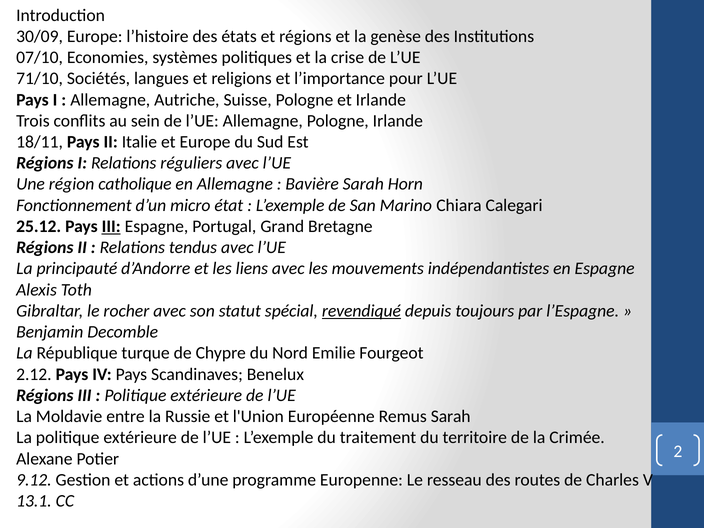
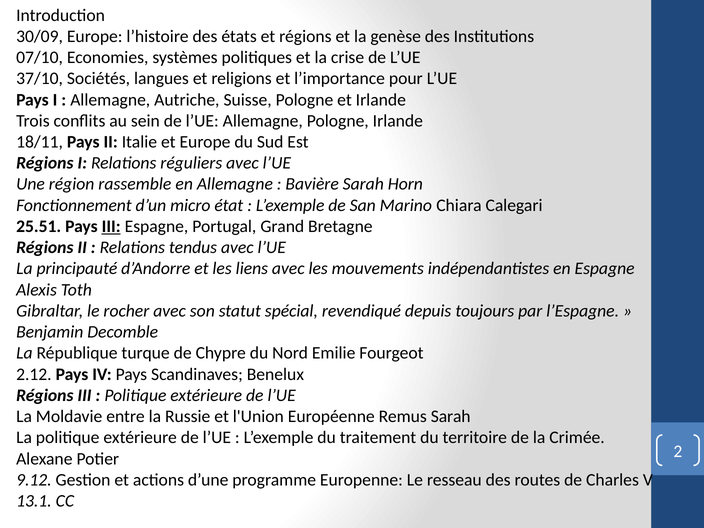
71/10: 71/10 -> 37/10 (40, 79)
catholique: catholique -> rassemble (135, 184)
25.12: 25.12 -> 25.51 (39, 226)
revendiqué underline: present -> none (361, 311)
